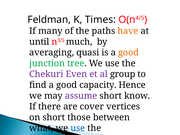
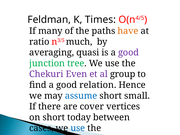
until: until -> ratio (39, 42)
good colour: orange -> purple (129, 53)
capacity: capacity -> relation (98, 85)
assume colour: purple -> blue (81, 96)
know: know -> small (137, 96)
those: those -> today (79, 117)
what: what -> cases (41, 128)
